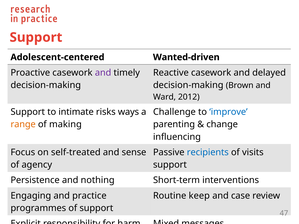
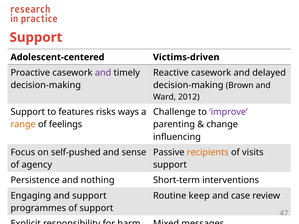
Wanted-driven: Wanted-driven -> Victims-driven (186, 57)
intimate: intimate -> features (76, 112)
improve colour: blue -> purple (228, 112)
making: making -> feelings (66, 125)
self-treated: self-treated -> self-pushed (76, 152)
recipients colour: blue -> orange (208, 152)
and practice: practice -> support (89, 196)
